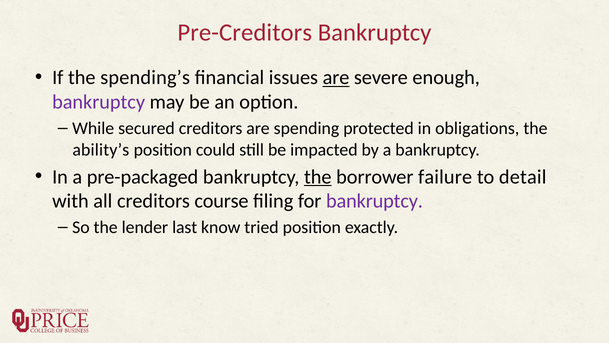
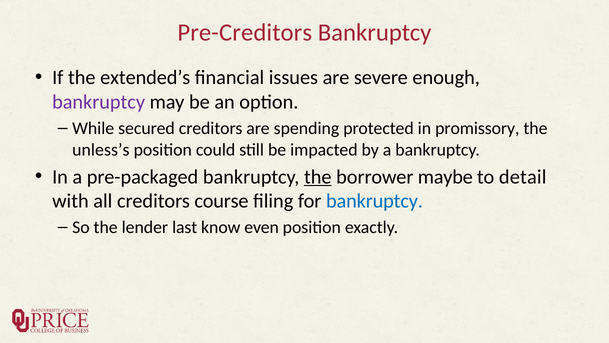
spending’s: spending’s -> extended’s (145, 78)
are underline: present -> none (336, 78)
obligations: obligations -> promissory (477, 128)
ability’s: ability’s -> unless’s (101, 149)
failure: failure -> maybe (445, 177)
bankruptcy colour: purple -> blue (375, 201)
tried: tried -> even (262, 227)
